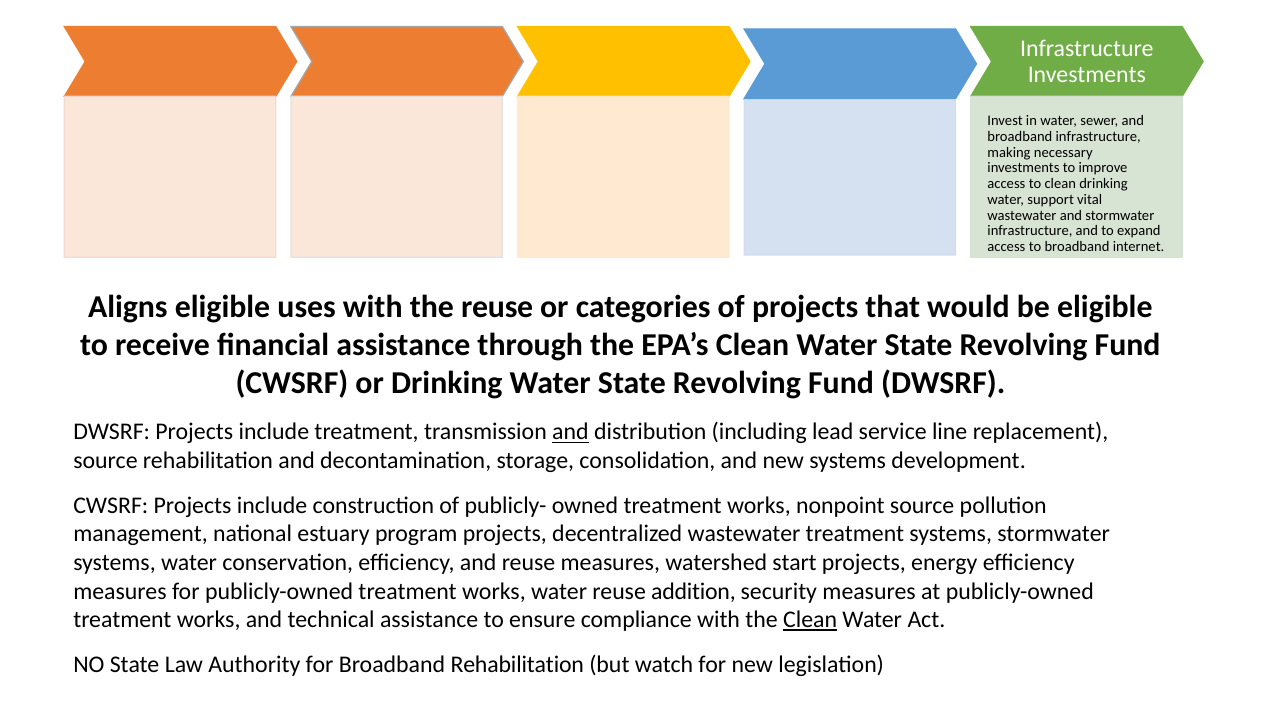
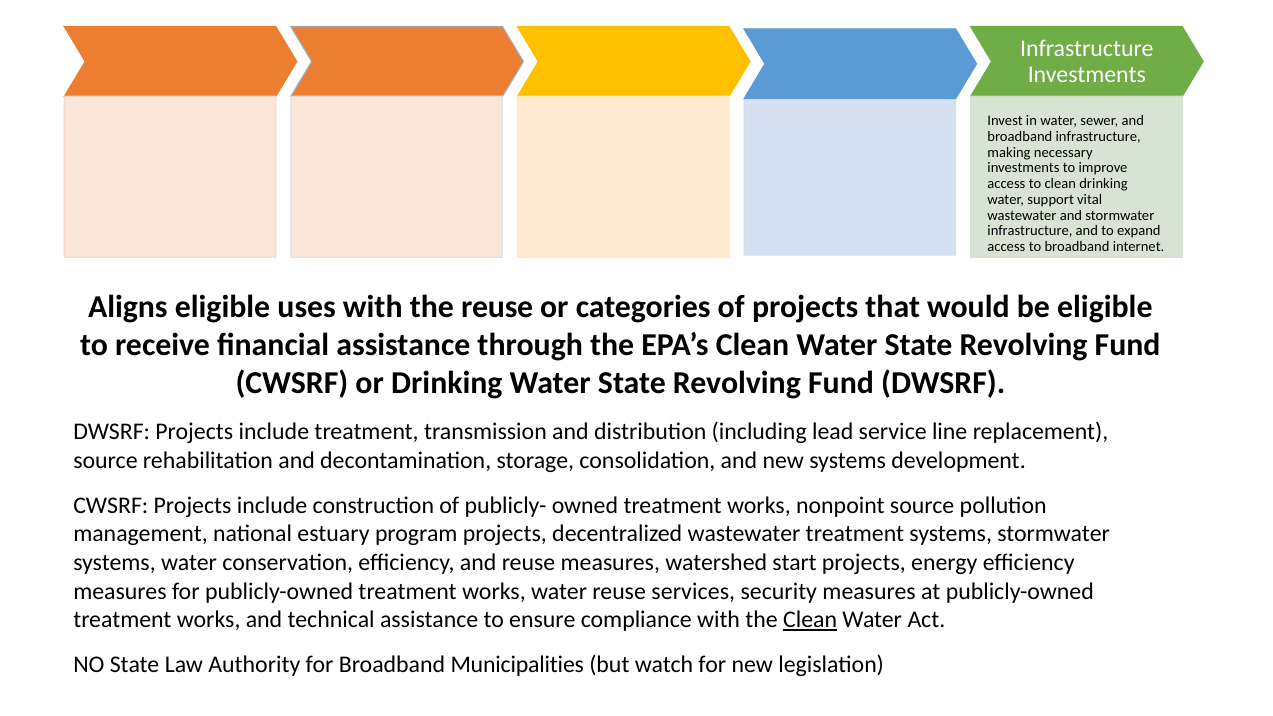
and underline: present -> none (570, 432)
addition: addition -> services (693, 591)
Broadband Rehabilitation: Rehabilitation -> Municipalities (517, 664)
